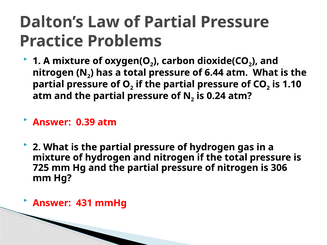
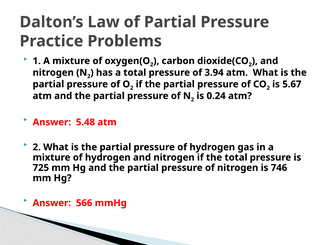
6.44: 6.44 -> 3.94 (214, 73)
1.10: 1.10 -> 5.67 (292, 84)
0.39: 0.39 -> 5.48 (85, 122)
306: 306 -> 746 (279, 168)
431: 431 -> 566 (84, 203)
